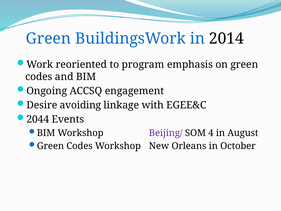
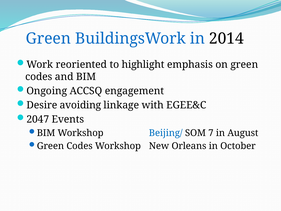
program: program -> highlight (143, 64)
2044: 2044 -> 2047 (38, 119)
Beijing/ colour: purple -> blue (166, 133)
4: 4 -> 7 (211, 133)
